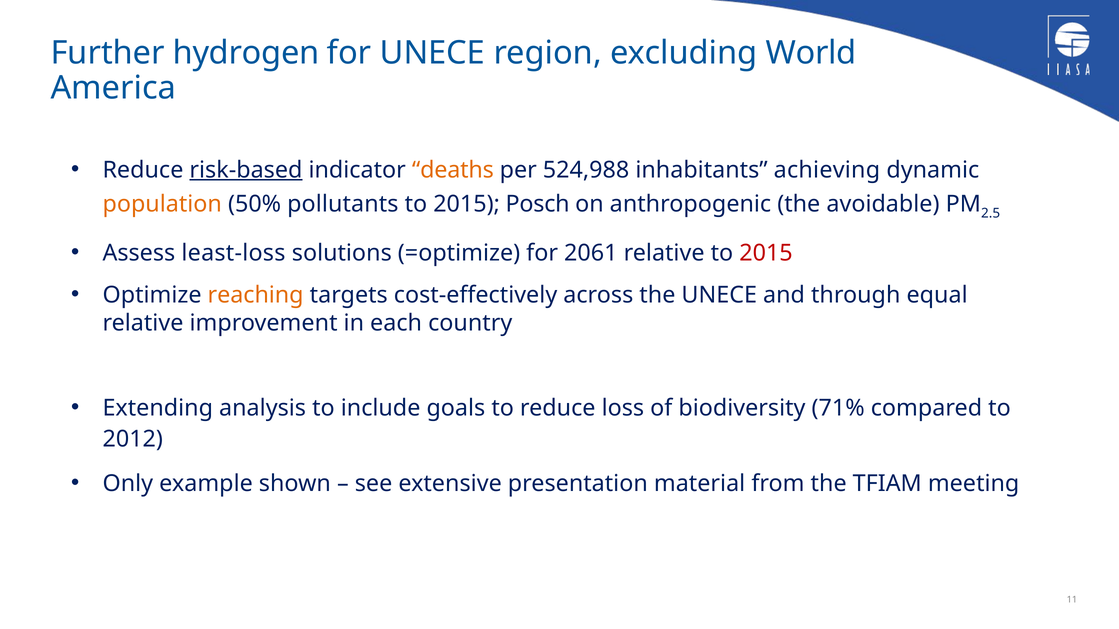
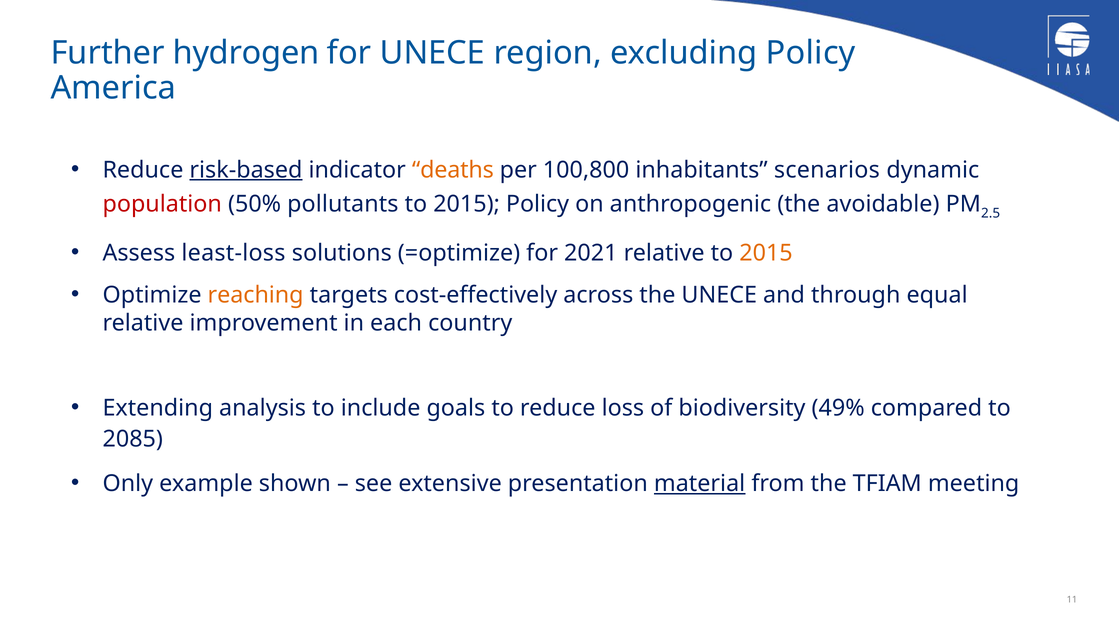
excluding World: World -> Policy (811, 53)
524,988: 524,988 -> 100,800 (586, 170)
achieving: achieving -> scenarios (827, 170)
population colour: orange -> red (162, 204)
2015 Posch: Posch -> Policy (538, 204)
2061: 2061 -> 2021 (591, 253)
2015 colour: red -> orange (766, 253)
71%: 71% -> 49% (838, 408)
2012: 2012 -> 2085 (133, 439)
material underline: none -> present (700, 484)
